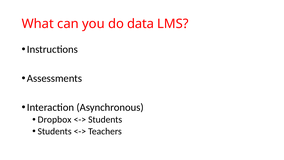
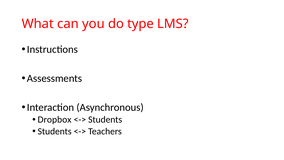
data: data -> type (141, 24)
